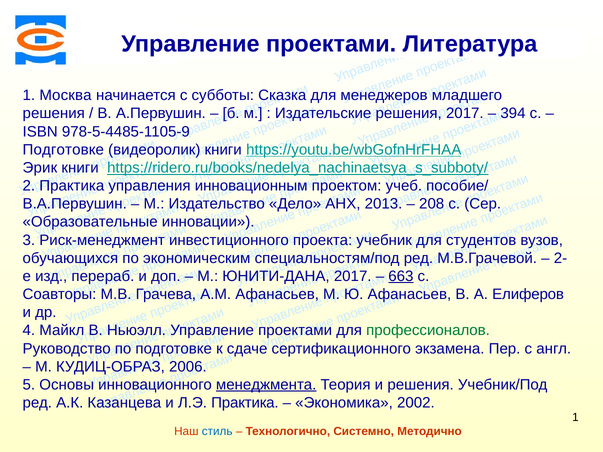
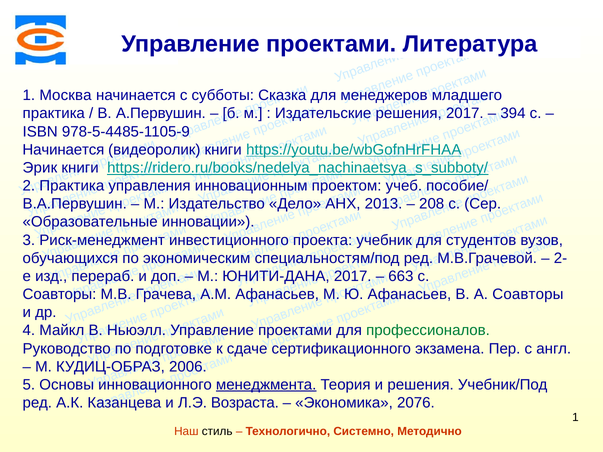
решения: решения -> практика (54, 114)
Подготовке: Подготовке -> Начинается (63, 150)
663 underline: present -> none (401, 276)
А Елиферов: Елиферов -> Соавторы (528, 294)
Л.Э Практика: Практика -> Возраста (245, 403)
2002: 2002 -> 2076 (416, 403)
стиль colour: blue -> black (217, 432)
